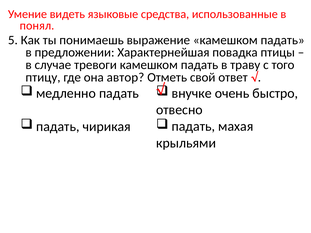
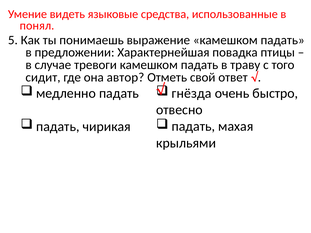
птицу: птицу -> сидит (43, 77)
внучке: внучке -> гнёзда (192, 93)
